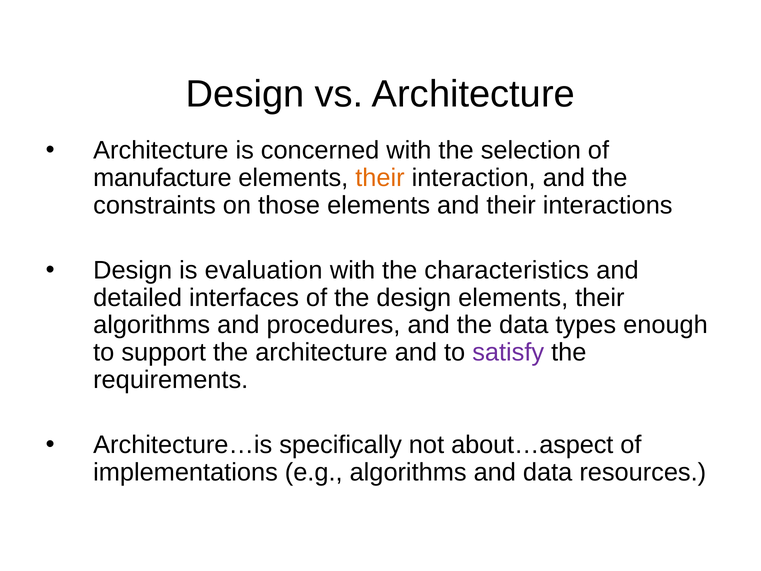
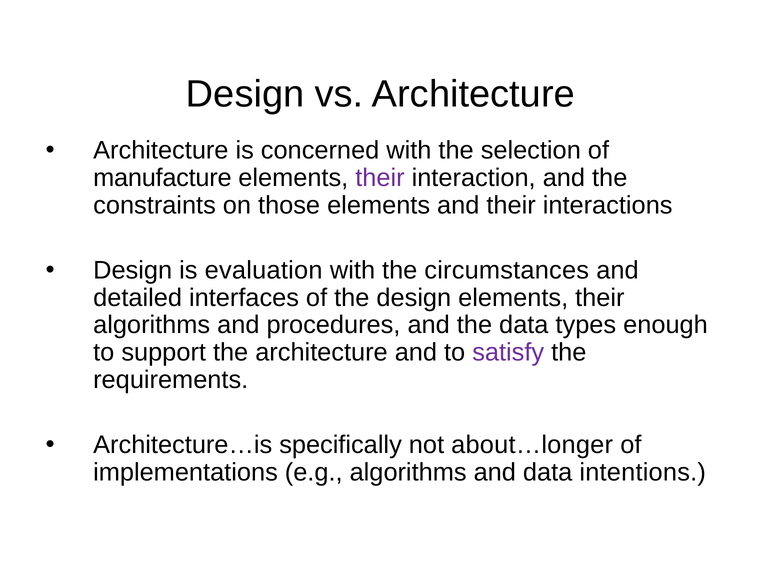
their colour: orange -> purple (380, 178)
characteristics: characteristics -> circumstances (507, 270)
about…aspect: about…aspect -> about…longer (532, 445)
resources: resources -> intentions (643, 472)
